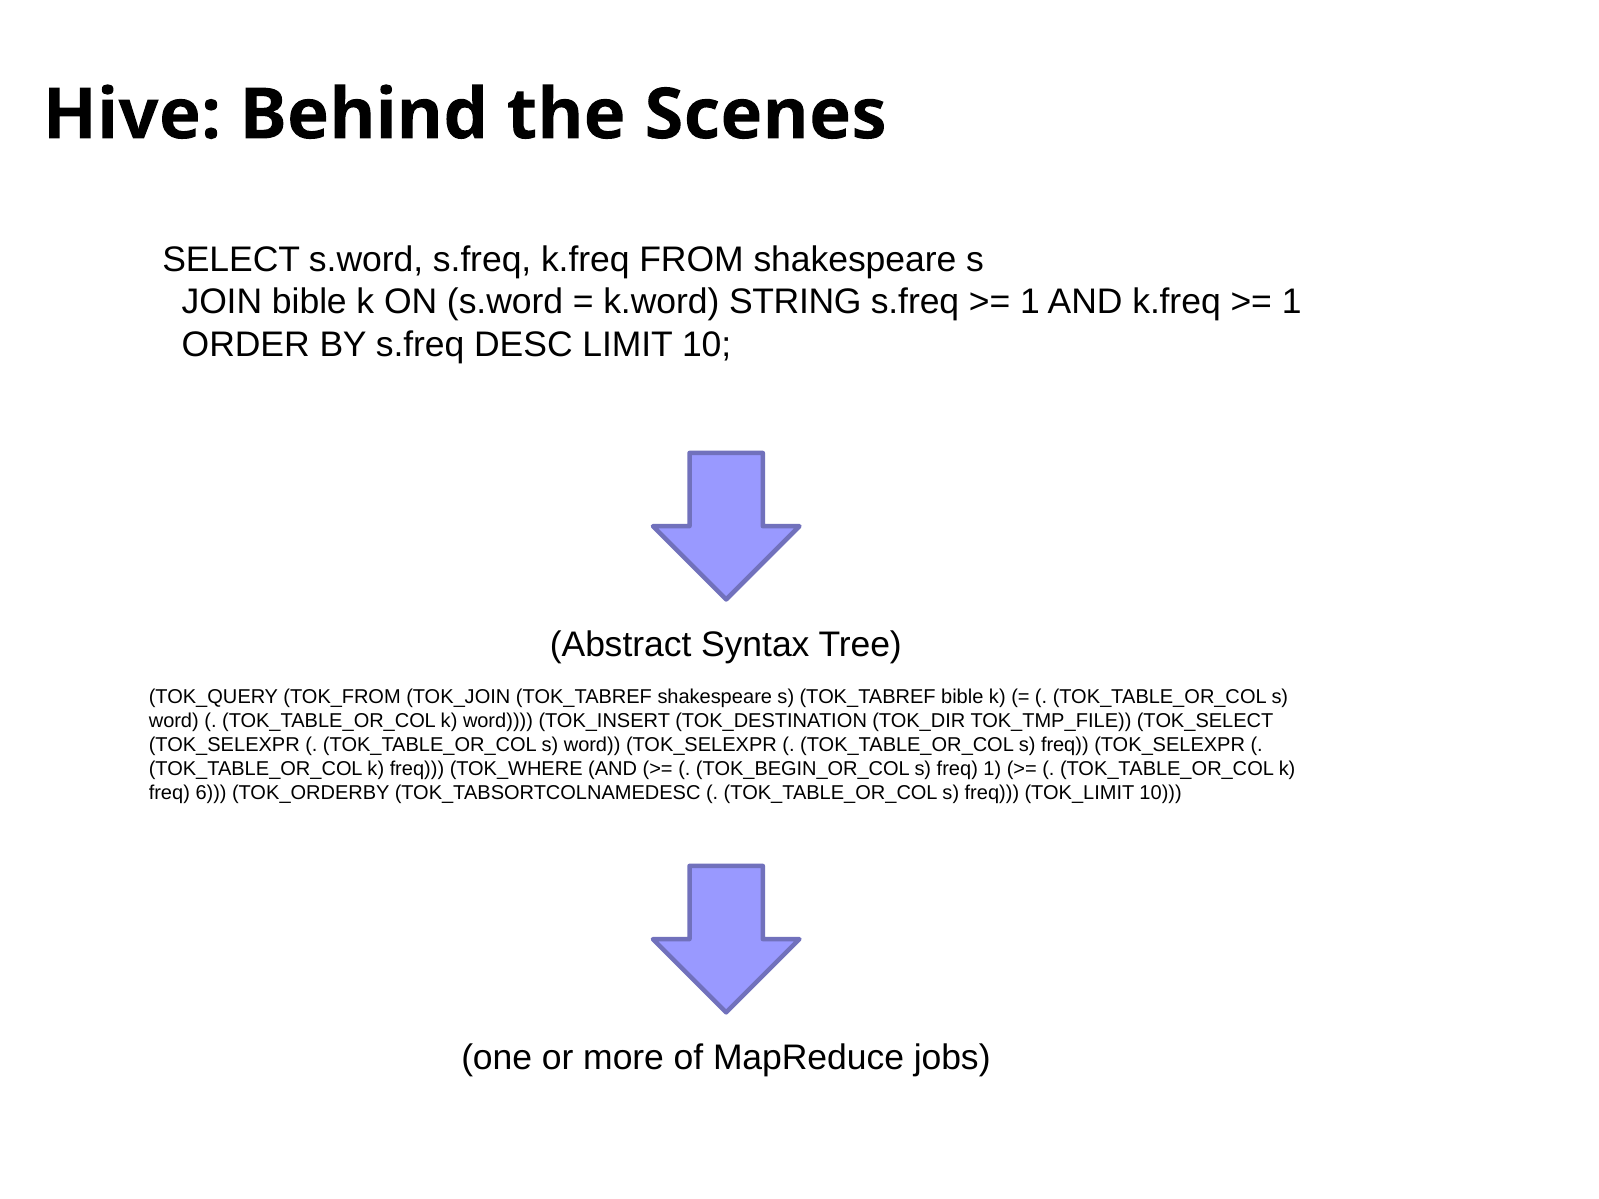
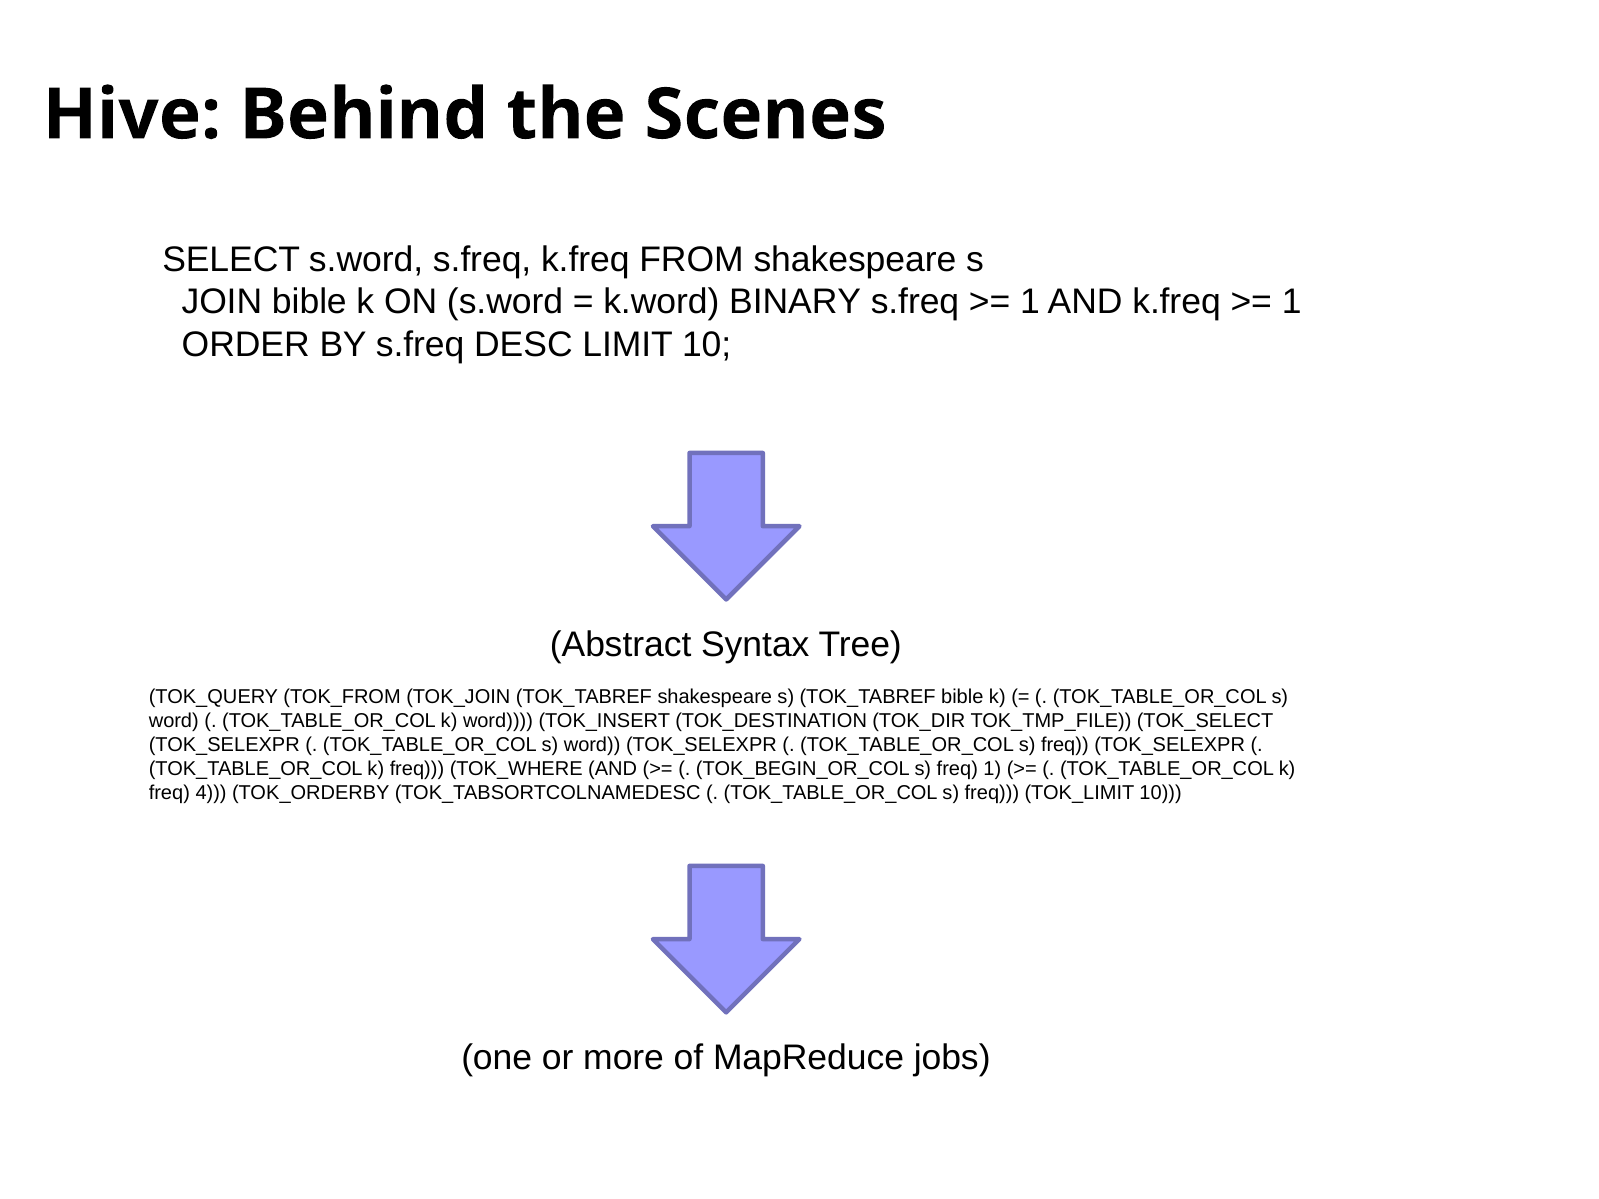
STRING: STRING -> BINARY (795, 302)
6: 6 -> 4 (211, 793)
